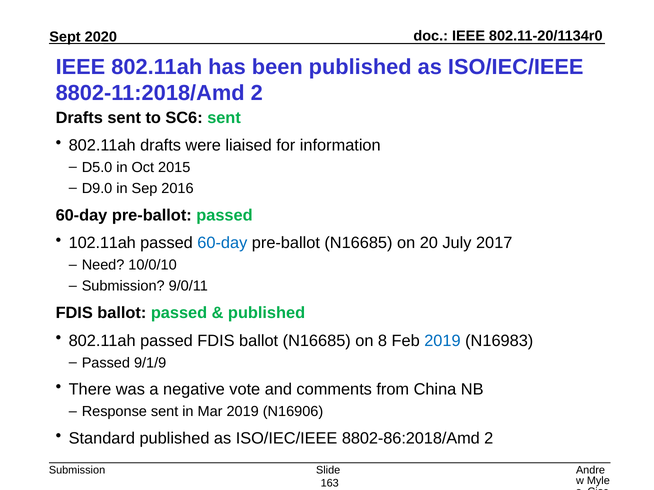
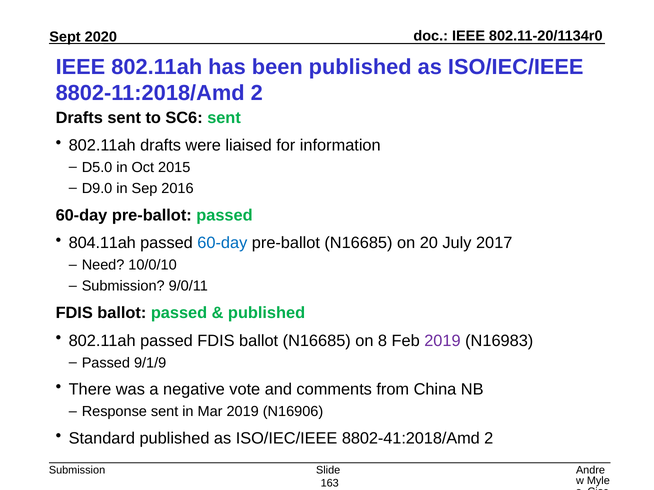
102.11ah: 102.11ah -> 804.11ah (102, 243)
2019 colour: blue -> purple (442, 341)
8802-86:2018/Amd: 8802-86:2018/Amd -> 8802-41:2018/Amd (411, 439)
